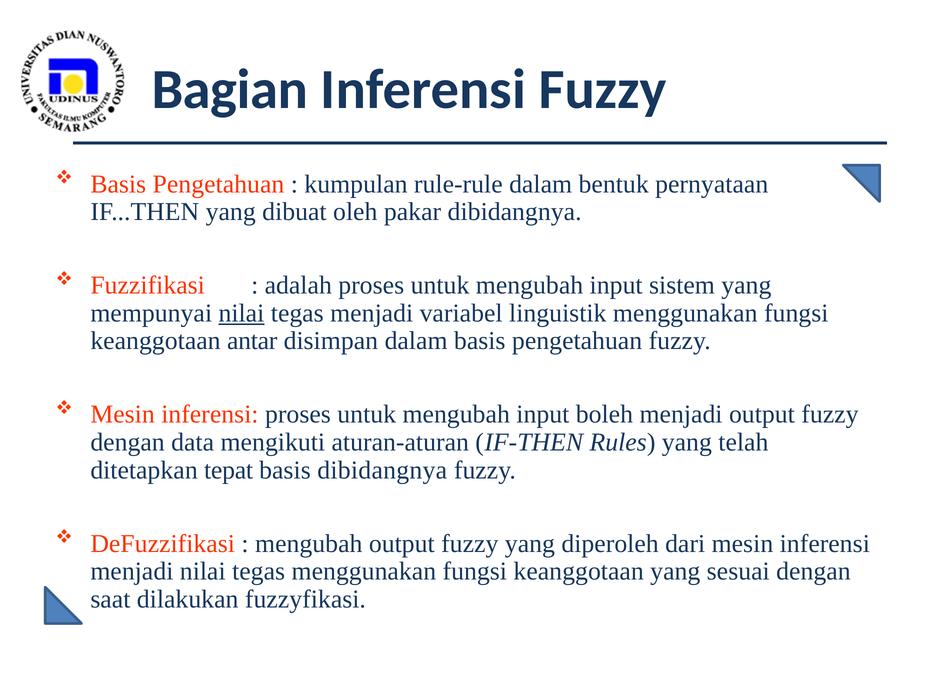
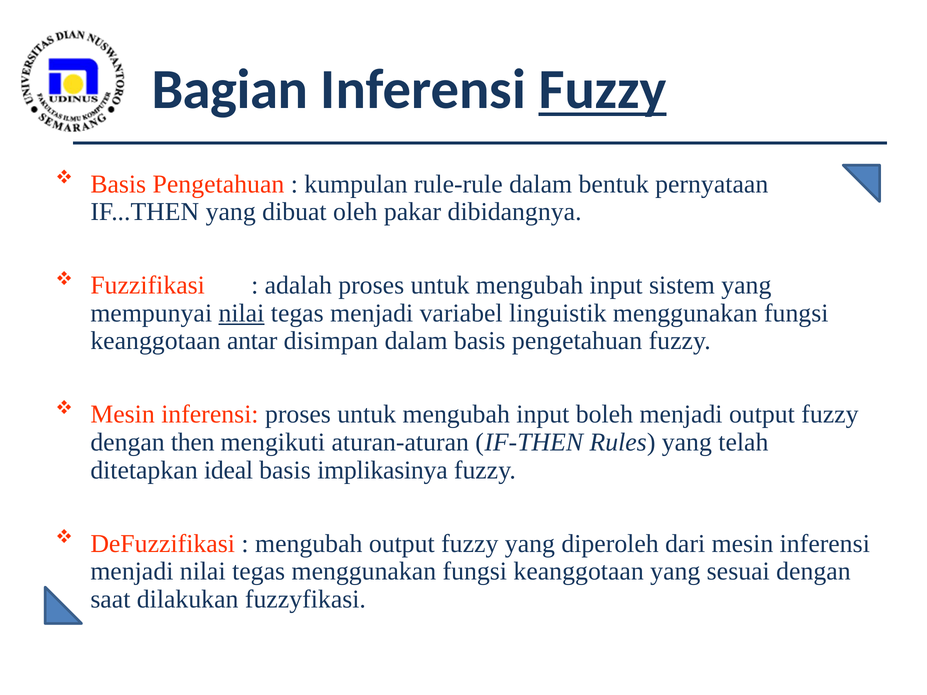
Fuzzy underline: none -> present (603, 90)
data: data -> then (193, 442)
tepat: tepat -> ideal (229, 470)
basis dibidangnya: dibidangnya -> implikasinya (382, 470)
